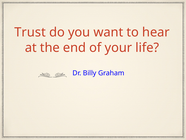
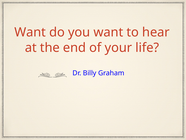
Trust: Trust -> Want (30, 32)
